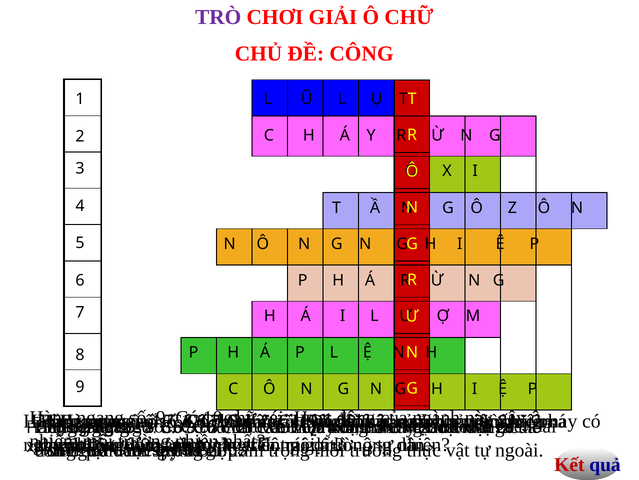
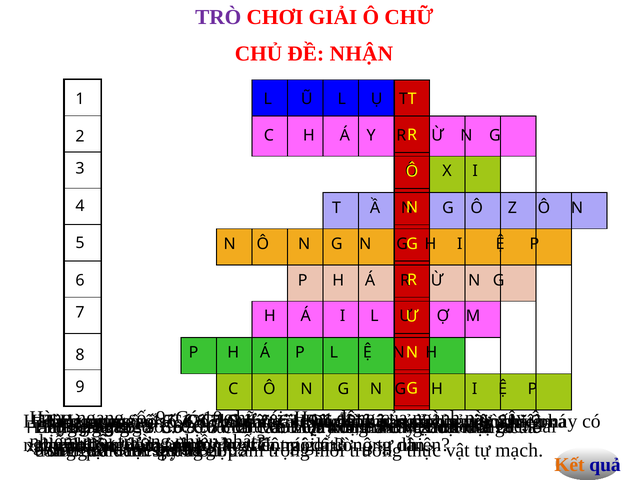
CÔNG: CÔNG -> NHẬN (361, 54)
ngoài: ngoài -> mạch (519, 450)
Kết colour: red -> orange (569, 464)
